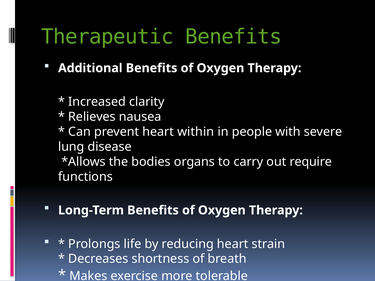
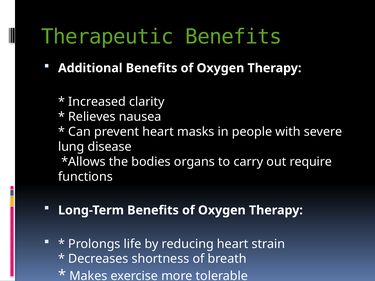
within: within -> masks (196, 132)
